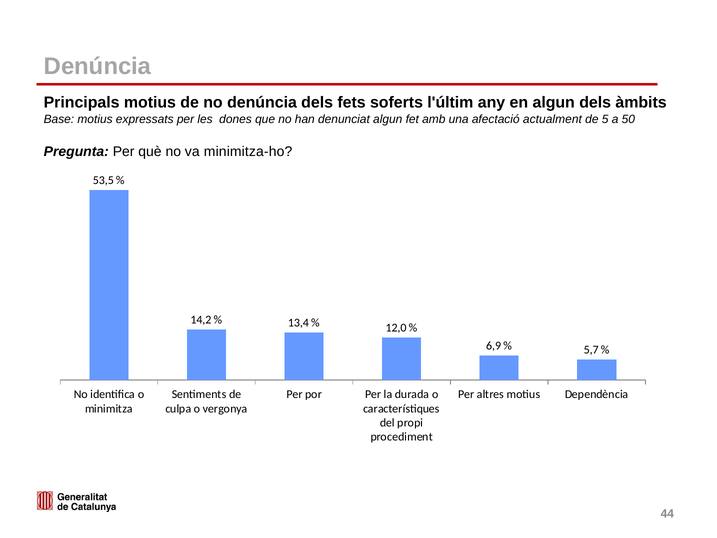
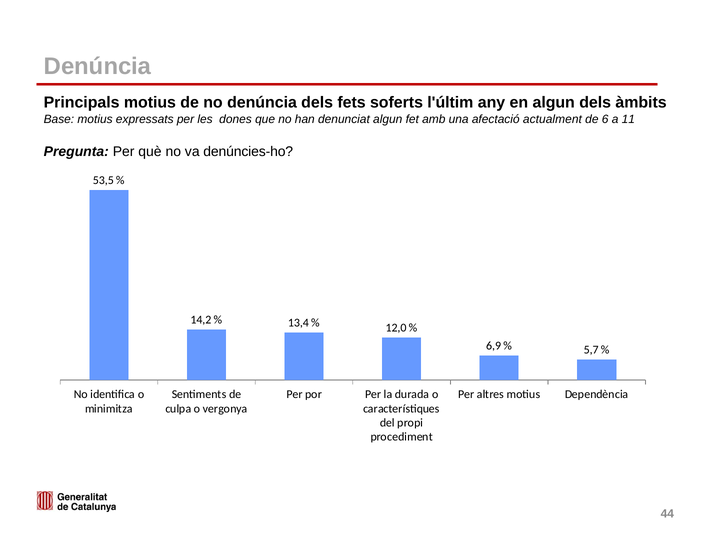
5: 5 -> 6 (605, 119)
50: 50 -> 11 (628, 119)
minimitza-ho: minimitza-ho -> denúncies-ho (248, 151)
